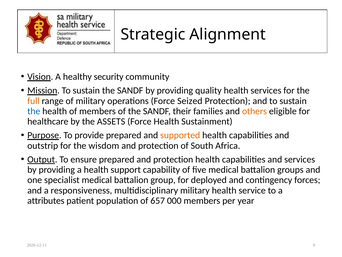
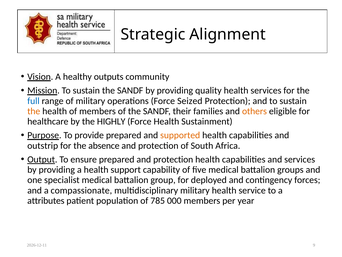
security: security -> outputs (109, 77)
full colour: orange -> blue (33, 101)
the colour: blue -> orange (34, 111)
ASSETS: ASSETS -> HIGHLY (111, 121)
wisdom: wisdom -> absence (104, 145)
responsiveness: responsiveness -> compassionate (81, 190)
657: 657 -> 785 (158, 200)
